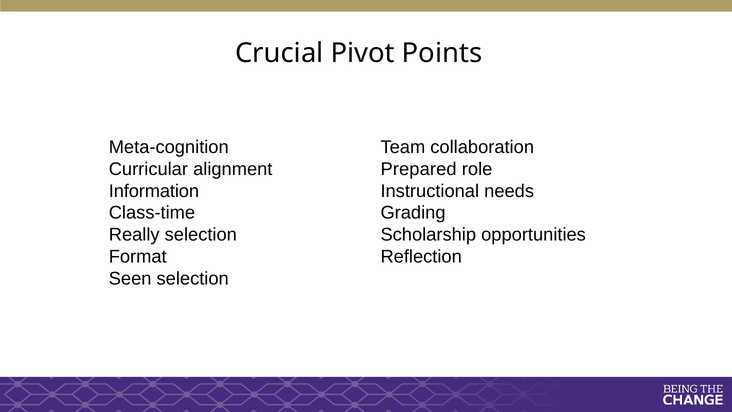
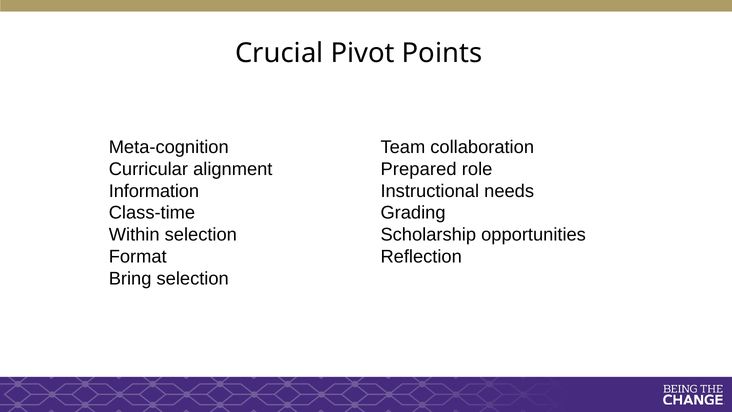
Really: Really -> Within (134, 235)
Seen: Seen -> Bring (130, 279)
